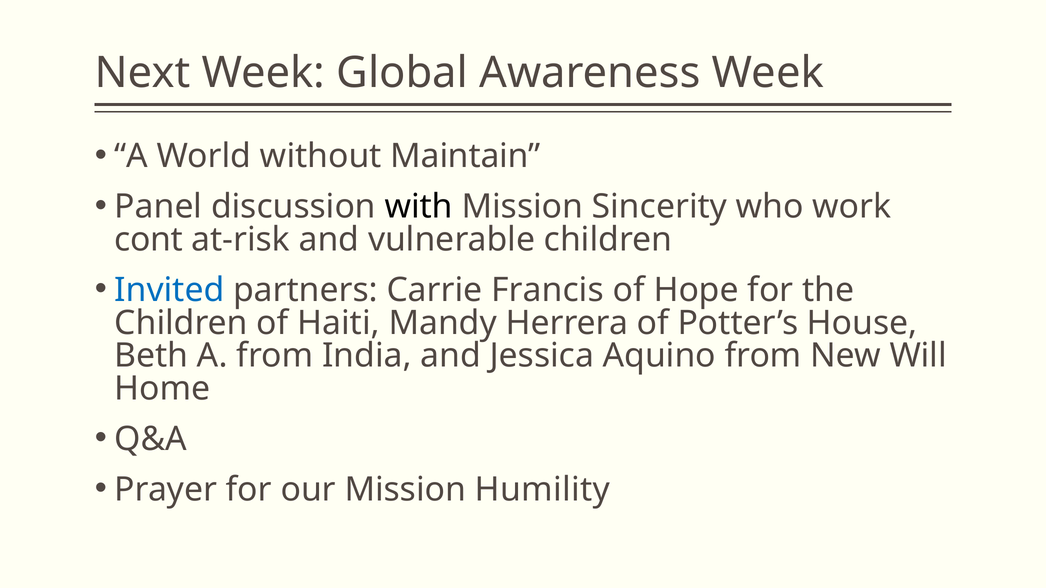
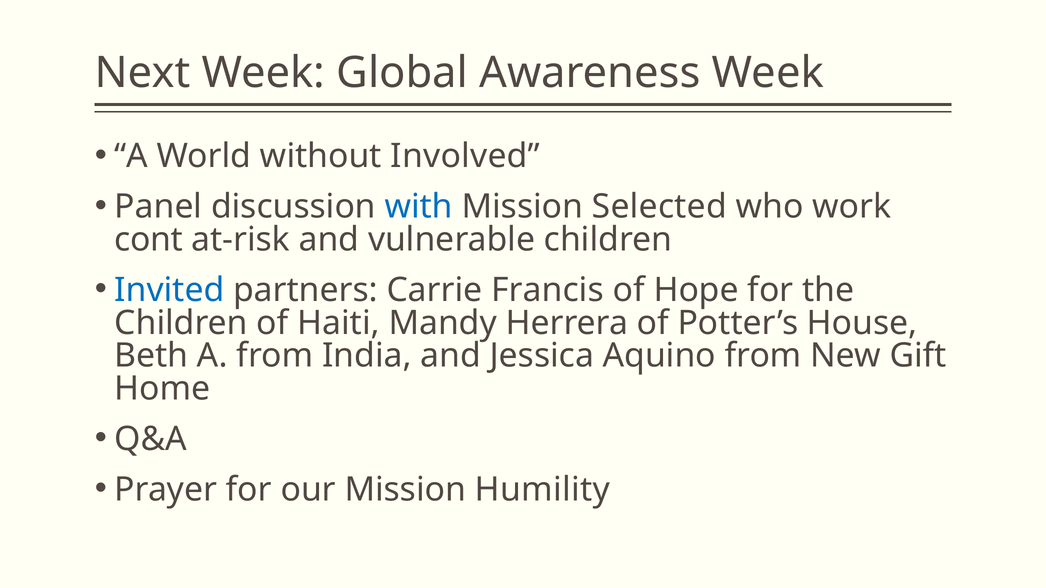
Maintain: Maintain -> Involved (465, 156)
with colour: black -> blue (419, 207)
Sincerity: Sincerity -> Selected (659, 207)
Will: Will -> Gift (918, 356)
